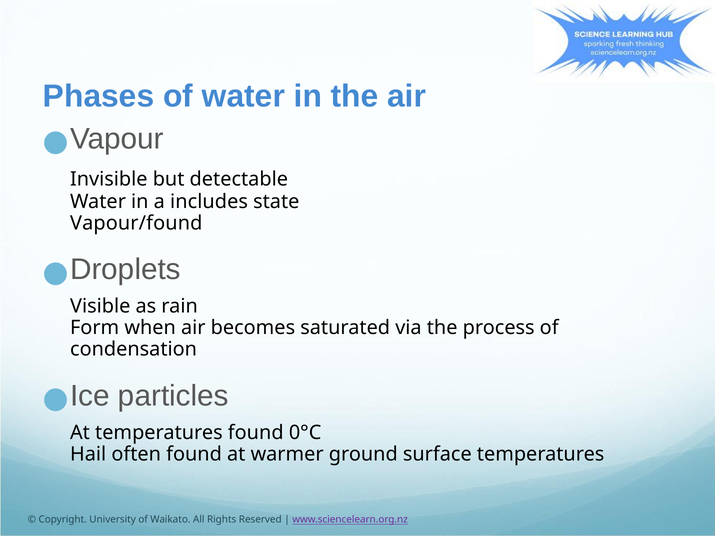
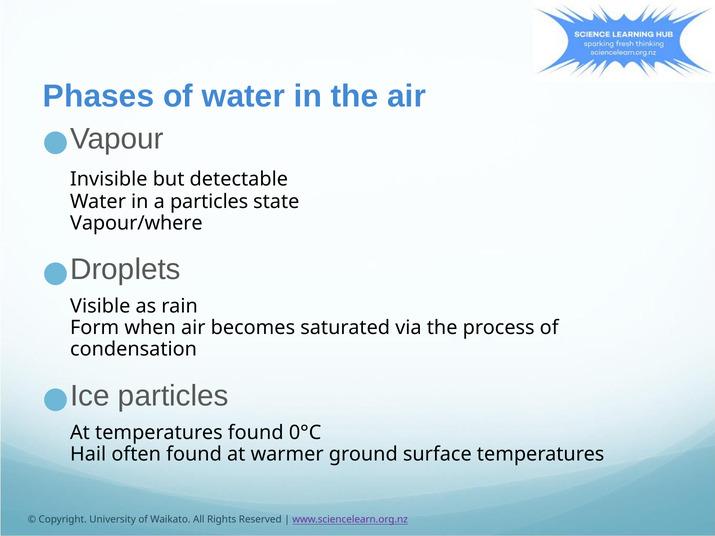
a includes: includes -> particles (209, 202)
Vapour/found: Vapour/found -> Vapour/where (136, 223)
